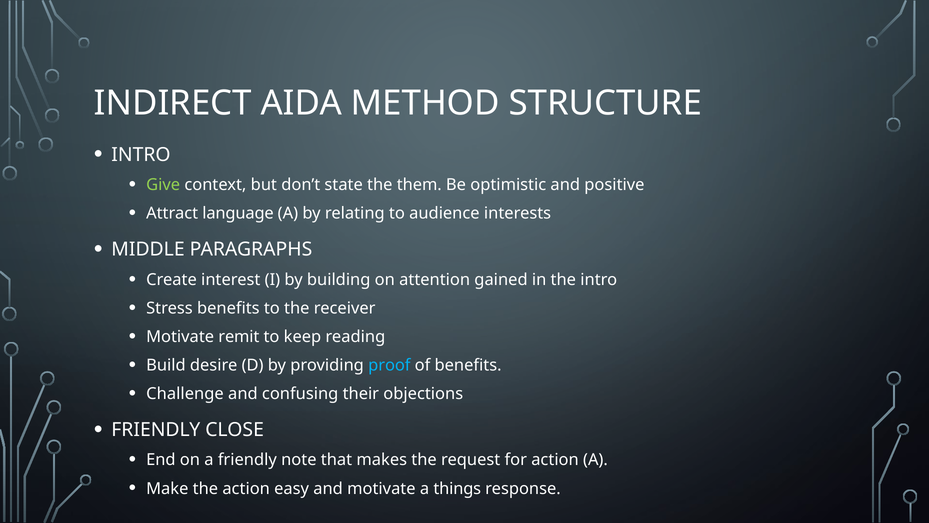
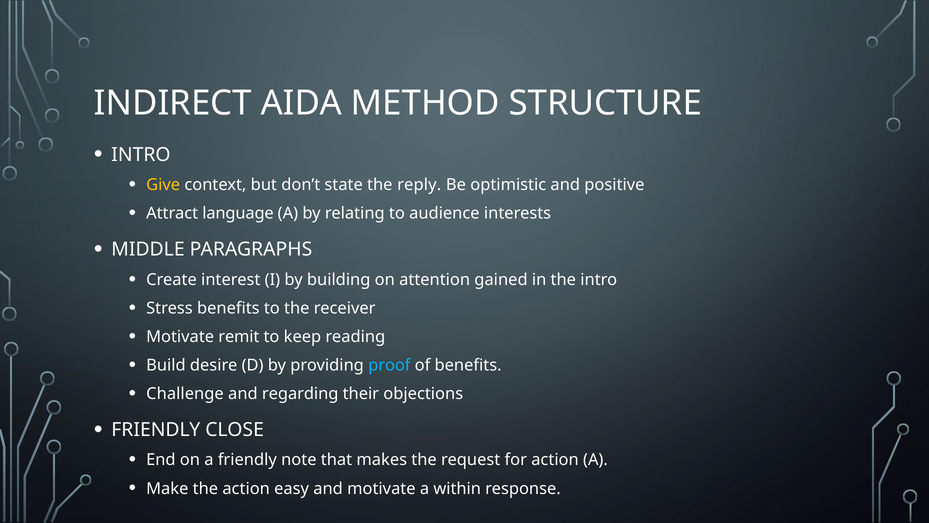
Give colour: light green -> yellow (163, 185)
them: them -> reply (419, 185)
confusing: confusing -> regarding (300, 394)
things: things -> within (457, 488)
